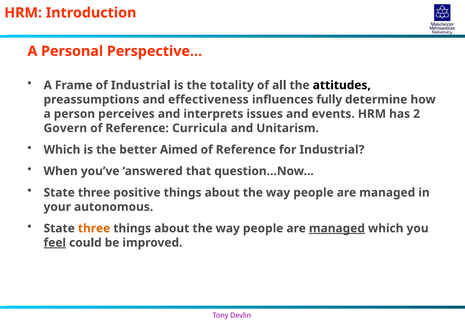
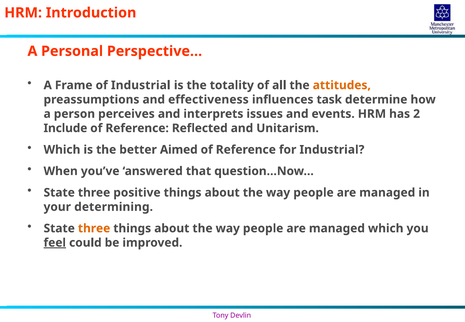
attitudes colour: black -> orange (342, 85)
fully: fully -> task (329, 100)
Govern: Govern -> Include (65, 128)
Curricula: Curricula -> Reflected (200, 128)
autonomous: autonomous -> determining (114, 207)
managed underline: present -> none (337, 228)
